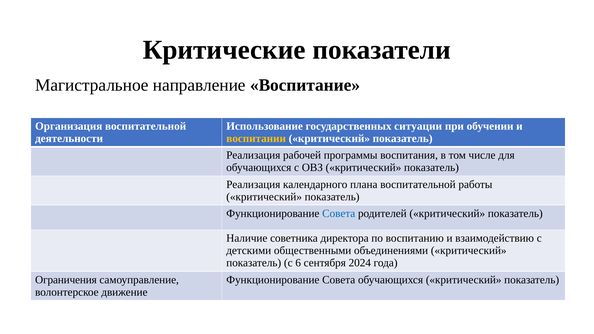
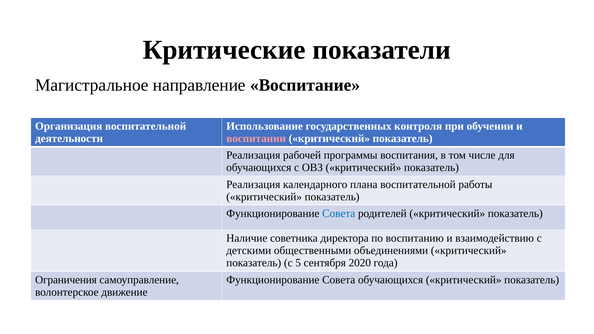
ситуации: ситуации -> контроля (418, 126)
воспитании colour: yellow -> pink (256, 138)
6: 6 -> 5 (298, 263)
2024: 2024 -> 2020 (360, 263)
